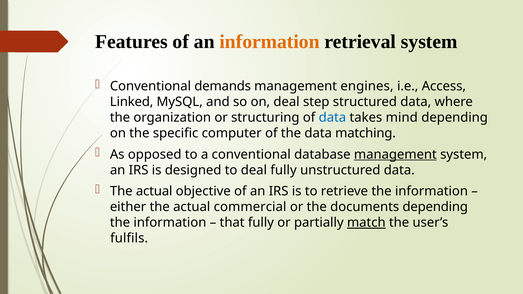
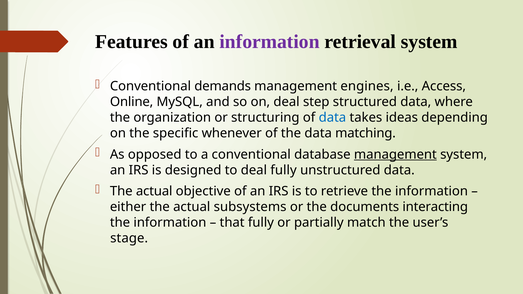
information colour: orange -> purple (270, 42)
Linked: Linked -> Online (132, 102)
mind: mind -> ideas (402, 118)
computer: computer -> whenever (232, 133)
commercial: commercial -> subsystems (250, 207)
documents depending: depending -> interacting (435, 207)
match underline: present -> none (366, 223)
fulfils: fulfils -> stage (129, 238)
